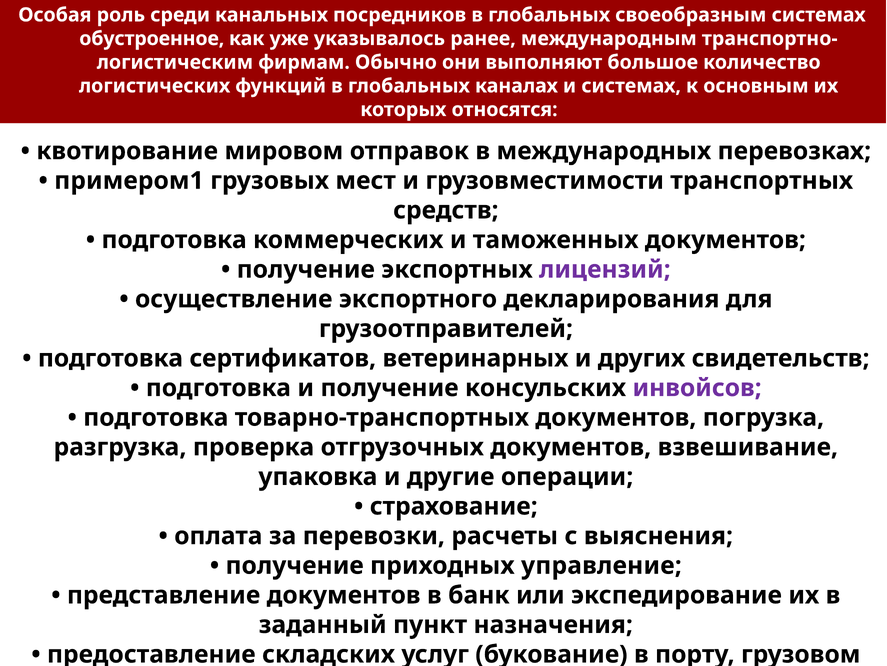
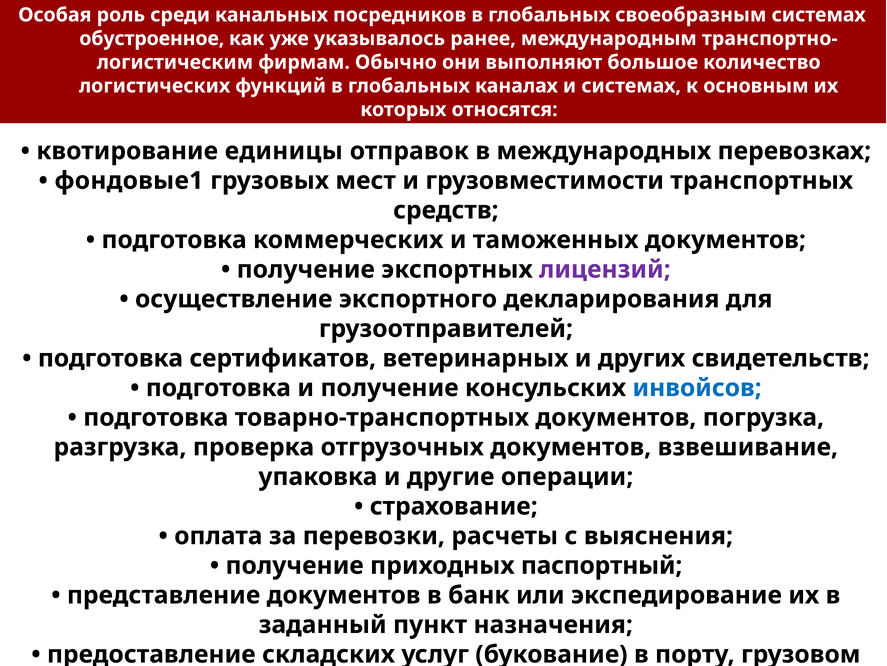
мировом: мировом -> единицы (284, 151)
примером1: примером1 -> фондовые1 (129, 180)
инвойсов colour: purple -> blue (697, 388)
управление: управление -> паспортный (602, 565)
